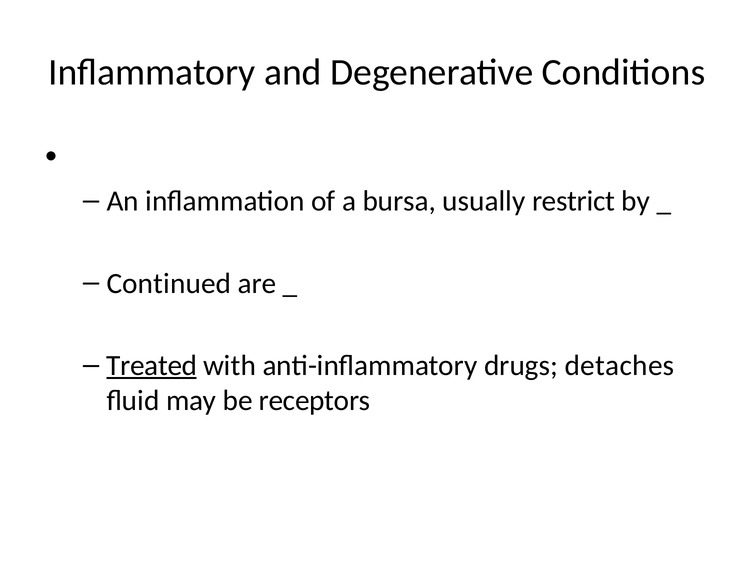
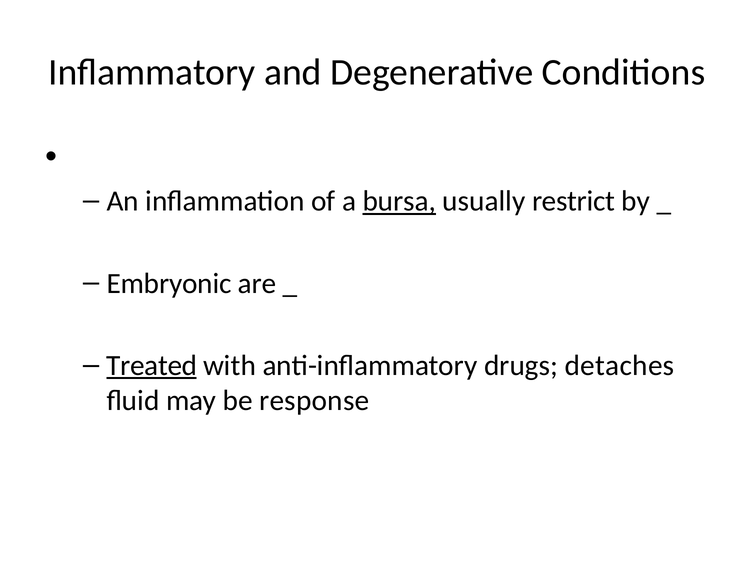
bursa underline: none -> present (399, 201)
Continued: Continued -> Embryonic (169, 284)
receptors: receptors -> response (314, 401)
